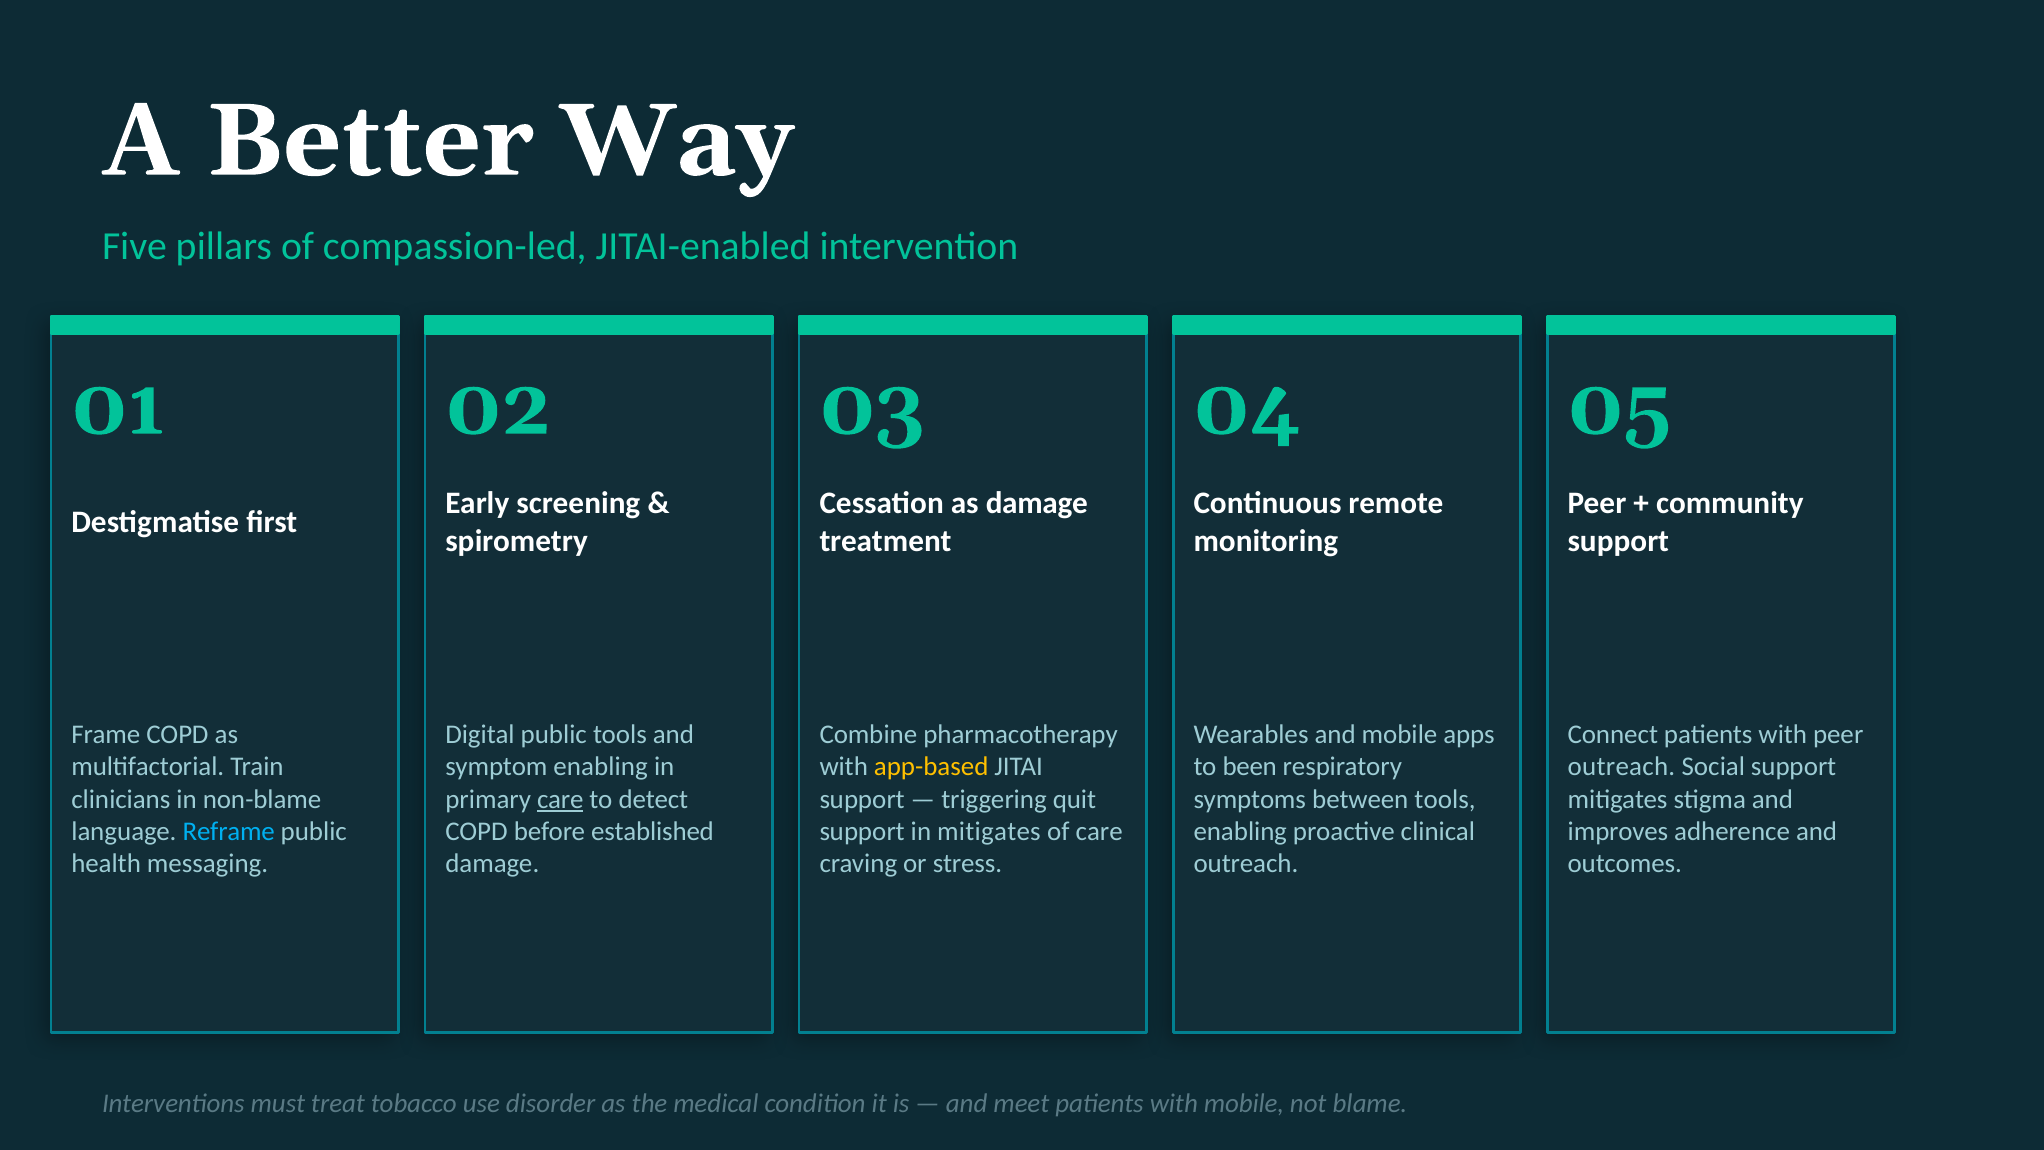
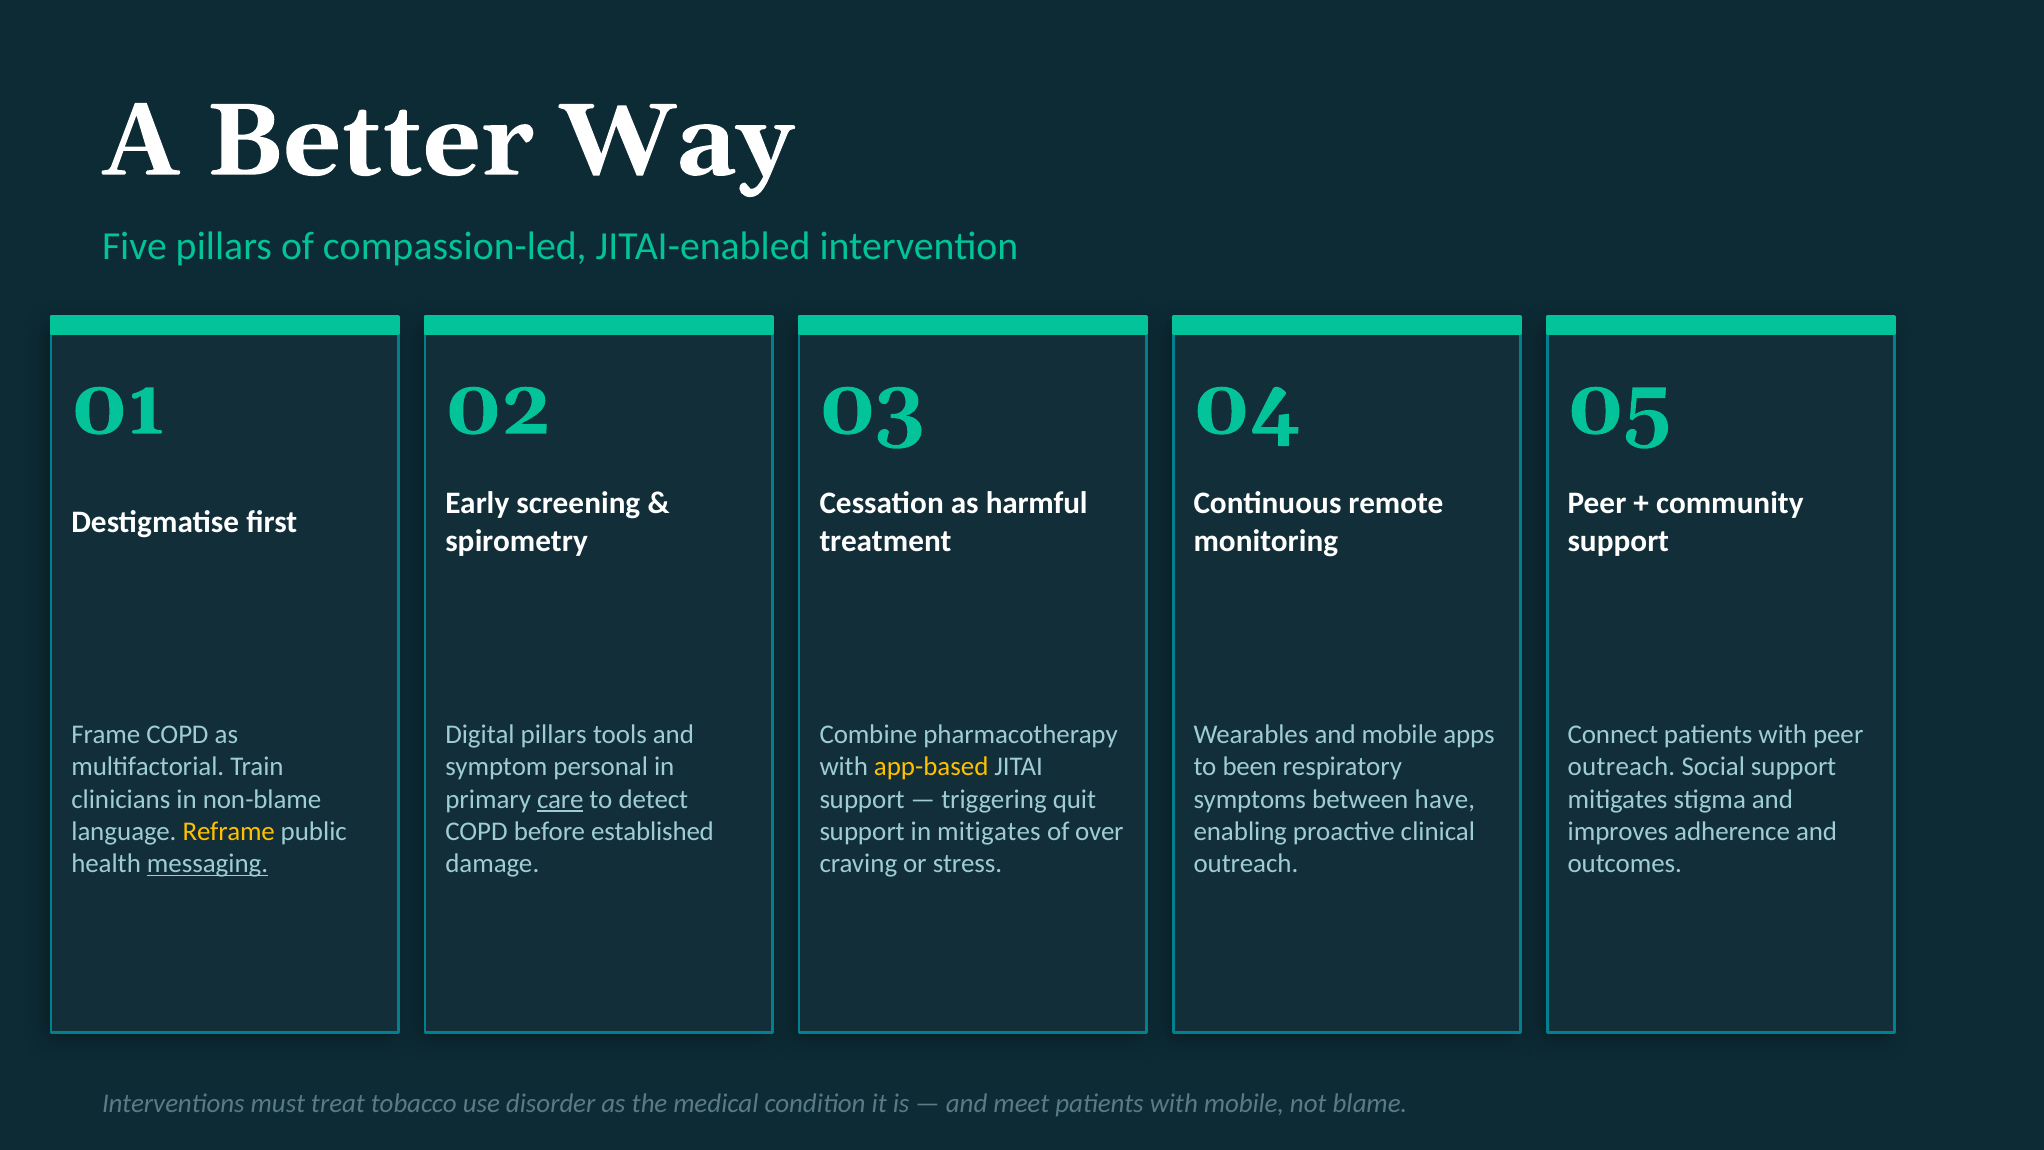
as damage: damage -> harmful (1037, 504)
Digital public: public -> pillars (554, 734)
symptom enabling: enabling -> personal (601, 767)
between tools: tools -> have (1445, 799)
Reframe colour: light blue -> yellow (229, 831)
of care: care -> over (1099, 831)
messaging underline: none -> present (208, 864)
